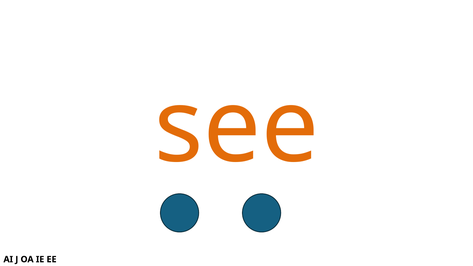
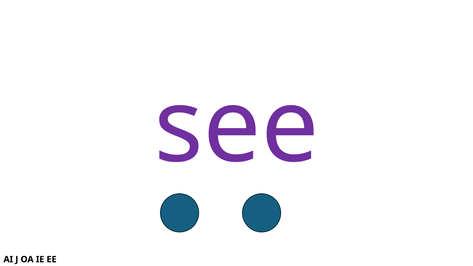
see colour: orange -> purple (237, 127)
